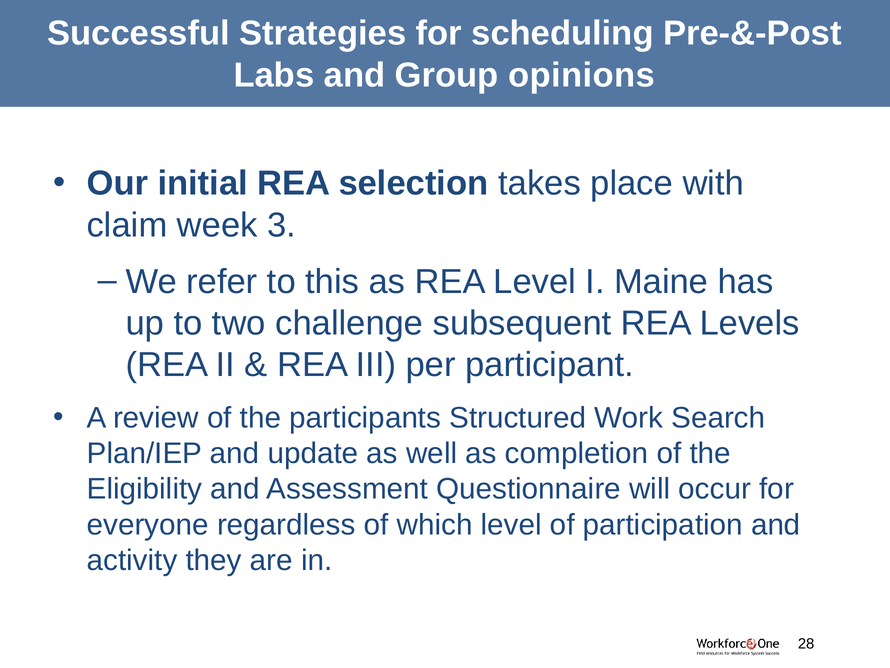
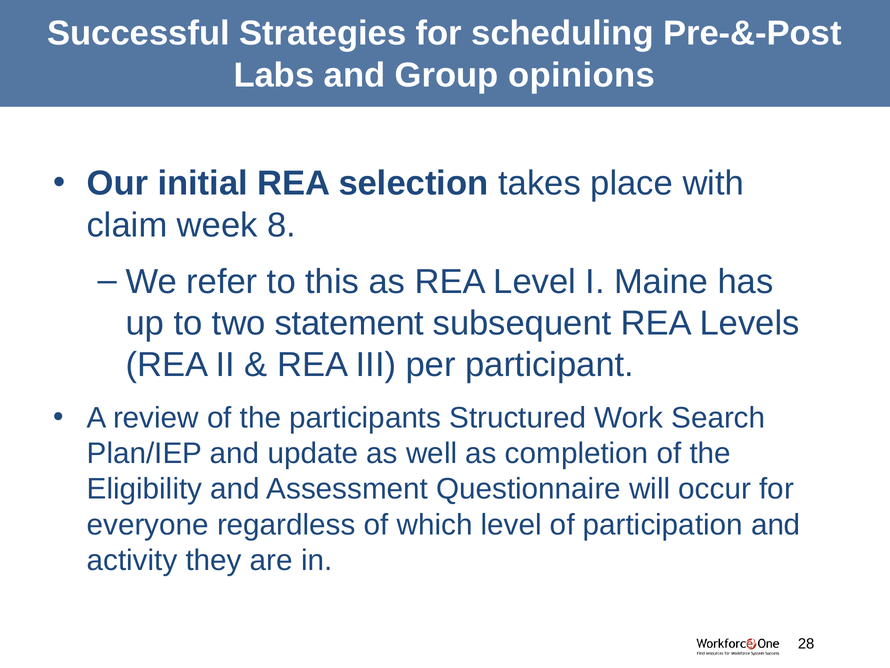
3: 3 -> 8 (282, 225)
challenge: challenge -> statement (349, 323)
